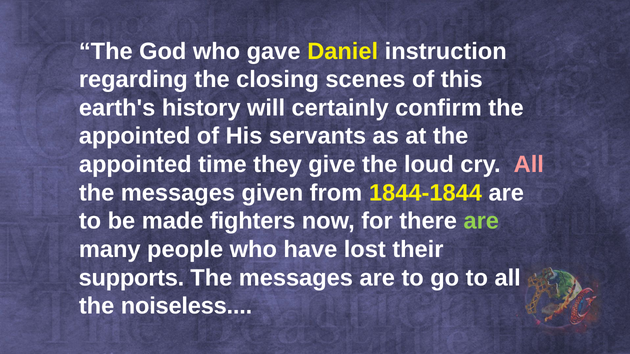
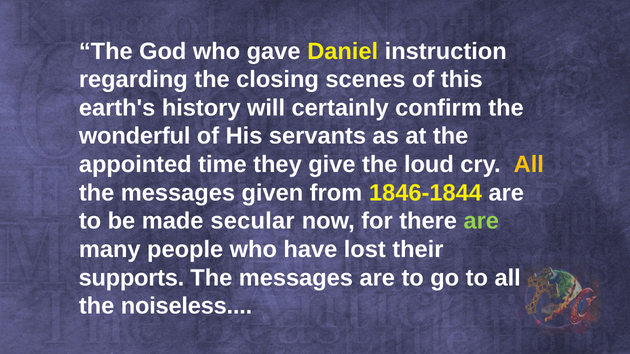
appointed: appointed -> wonderful (135, 136)
All colour: pink -> yellow (529, 165)
1844-1844: 1844-1844 -> 1846-1844 (425, 193)
fighters: fighters -> secular (253, 221)
